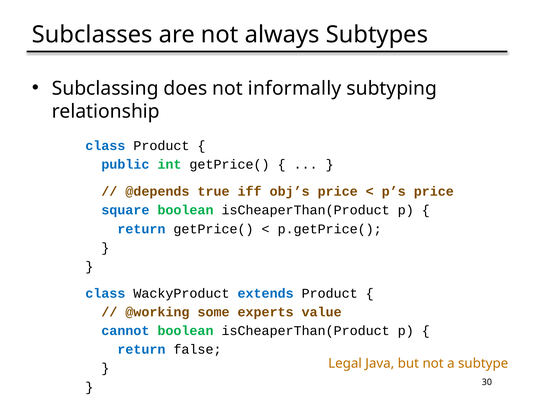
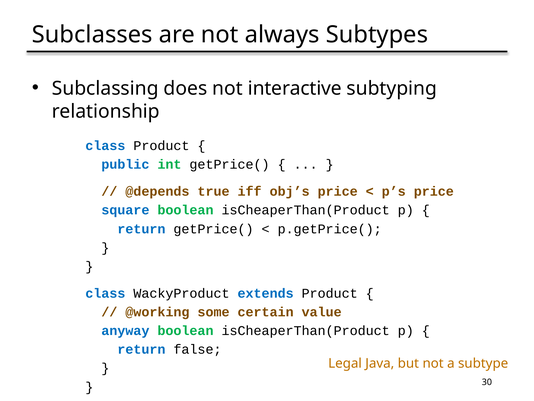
informally: informally -> interactive (295, 88)
experts: experts -> certain (266, 312)
cannot: cannot -> anyway (125, 330)
